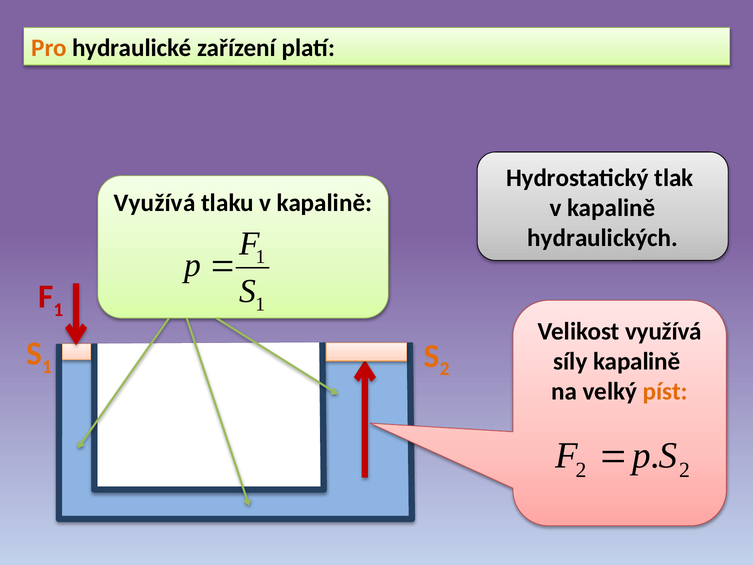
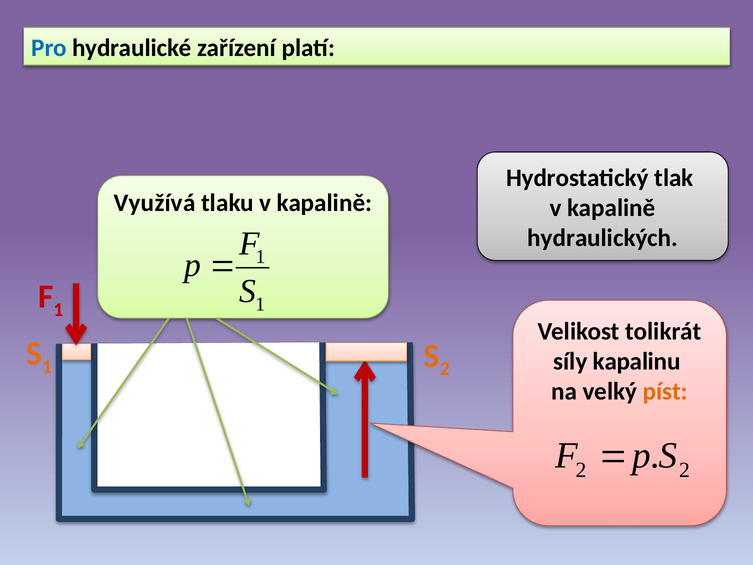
Pro colour: orange -> blue (49, 48)
Velikost využívá: využívá -> tolikrát (663, 331)
síly kapalině: kapalině -> kapalinu (637, 361)
